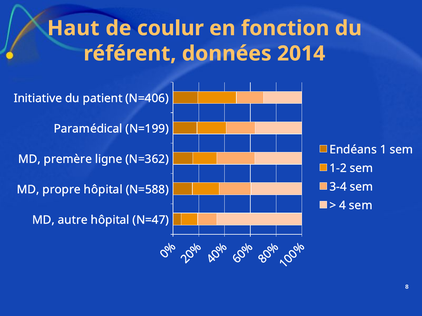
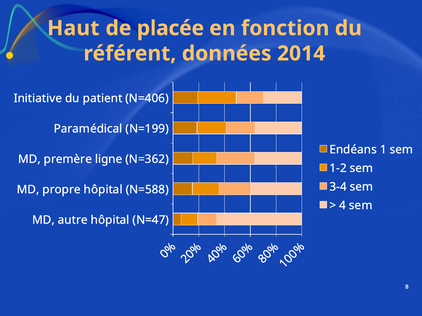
coulur: coulur -> placée (170, 28)
